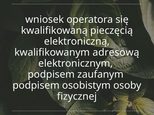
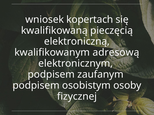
operatora: operatora -> kopertach (90, 20)
